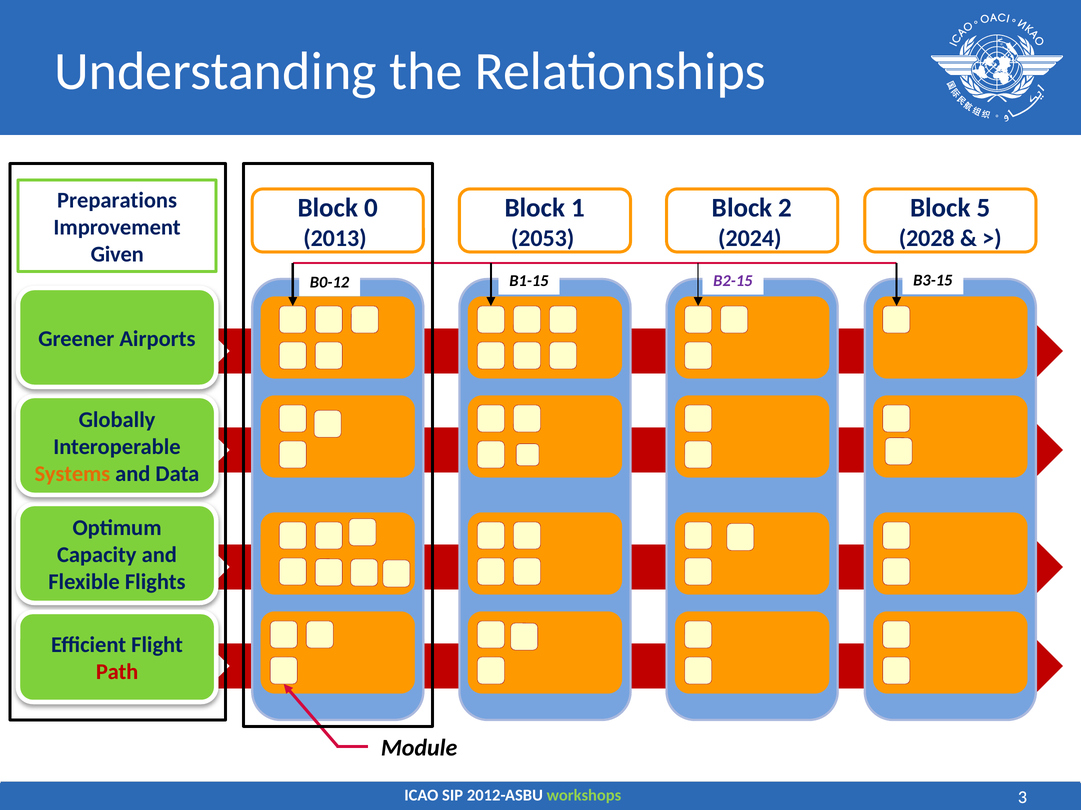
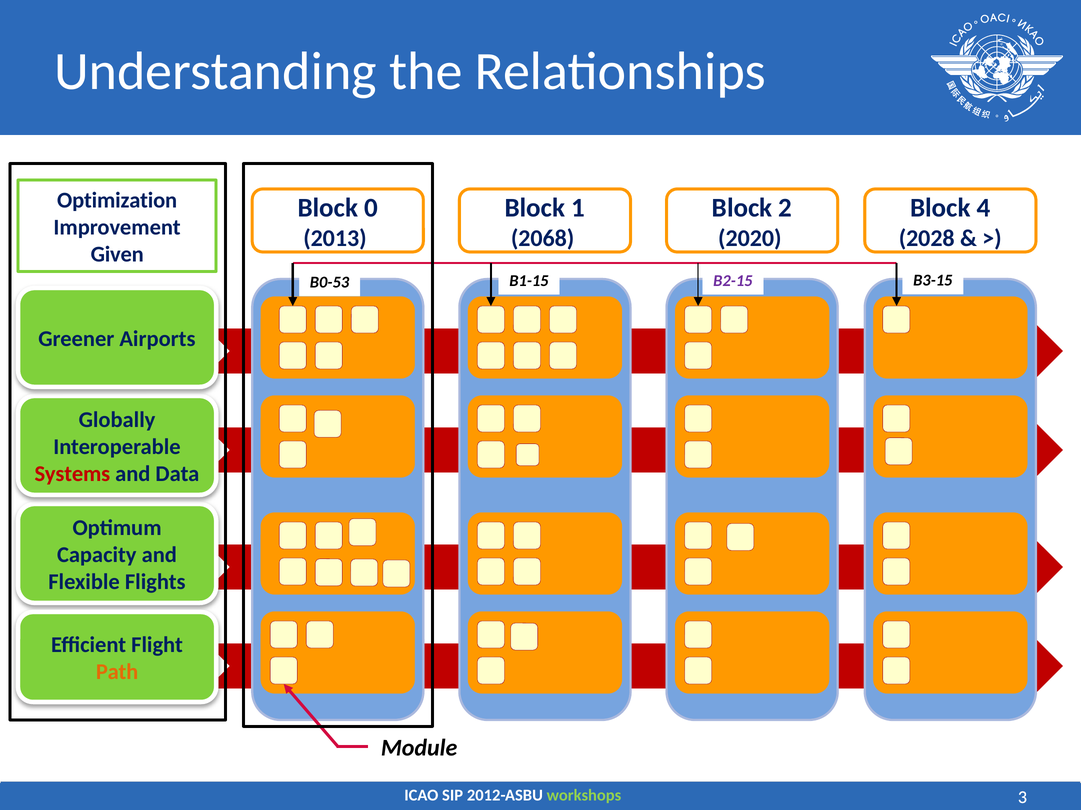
Preparations: Preparations -> Optimization (117, 201)
5: 5 -> 4 (983, 208)
2053: 2053 -> 2068 (543, 239)
2024: 2024 -> 2020 (750, 239)
B0-12: B0-12 -> B0-53 (330, 282)
Systems colour: orange -> red (72, 474)
Path colour: red -> orange (117, 673)
